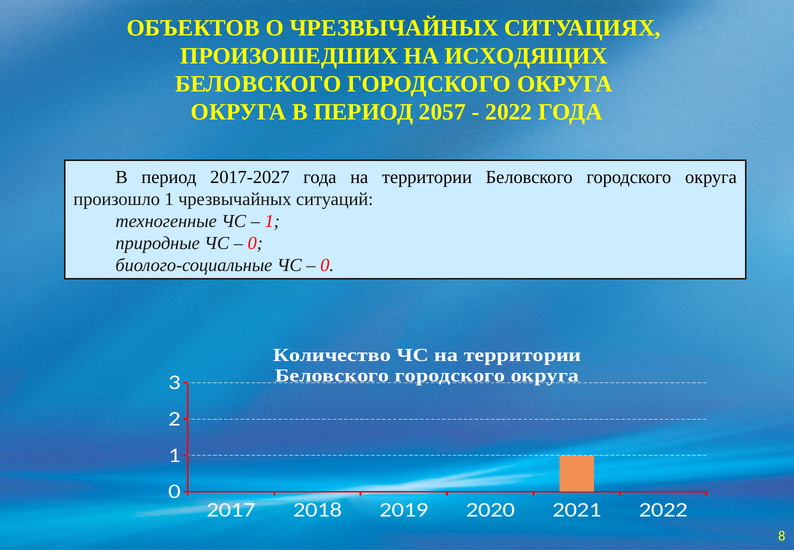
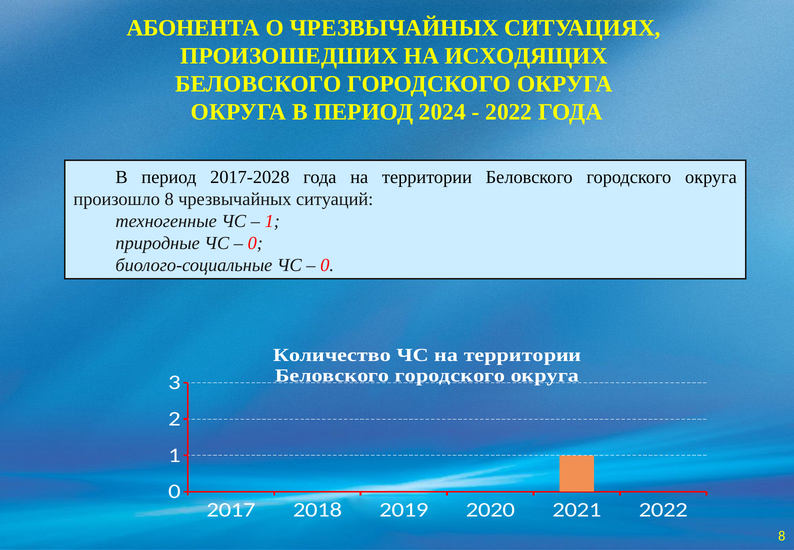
ОБЪЕКТОВ: ОБЪЕКТОВ -> АБОНЕНТА (193, 28)
2057: 2057 -> 2024 (442, 112)
2017-2027: 2017-2027 -> 2017-2028 (250, 177)
произошло 1: 1 -> 8 (169, 199)
